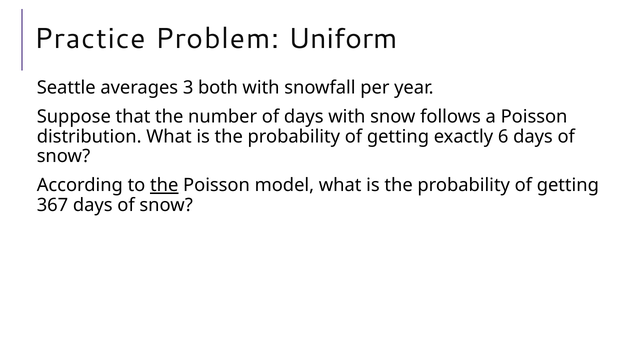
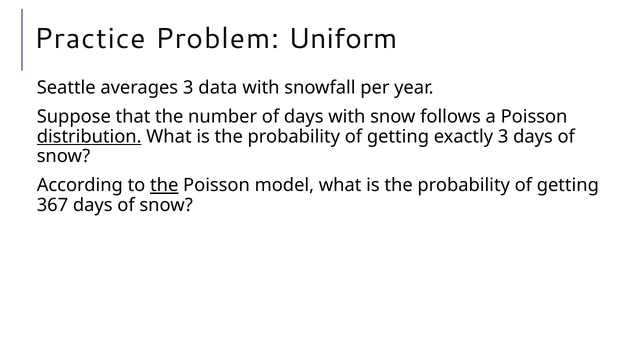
both: both -> data (218, 88)
distribution underline: none -> present (89, 136)
exactly 6: 6 -> 3 (503, 136)
